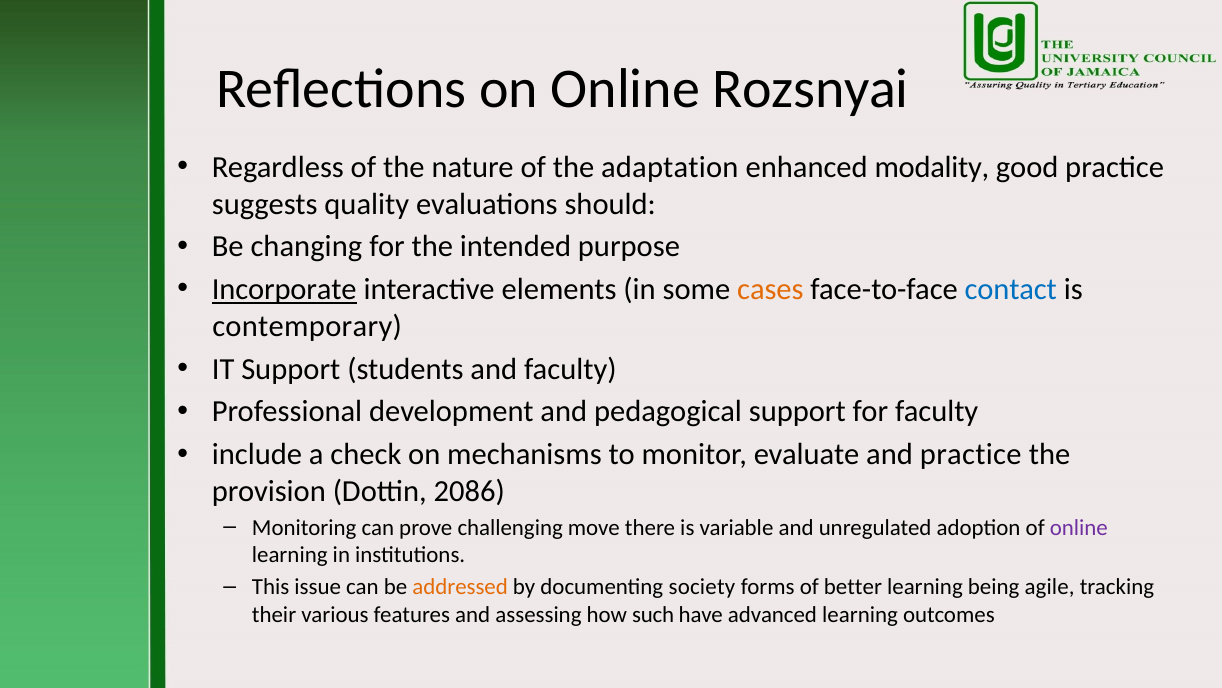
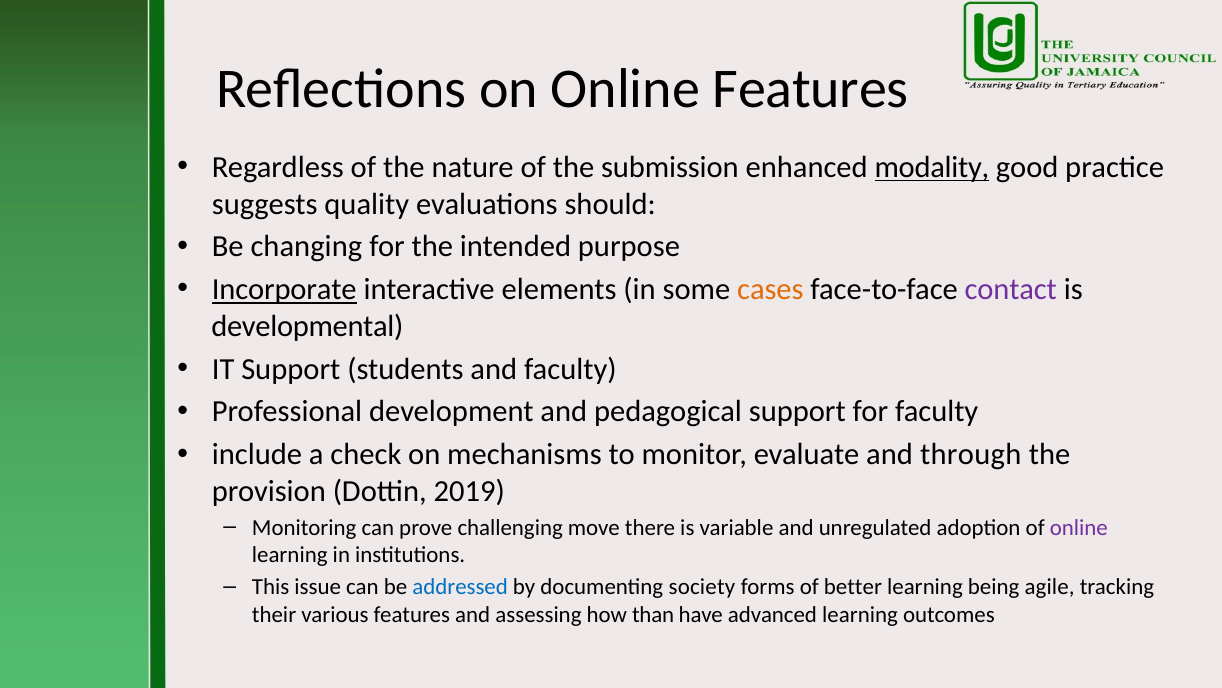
Online Rozsnyai: Rozsnyai -> Features (811, 89)
adaptation: adaptation -> submission (670, 167)
modality underline: none -> present (932, 167)
contact colour: blue -> purple (1011, 289)
contemporary: contemporary -> developmental (307, 326)
and practice: practice -> through (971, 454)
2086: 2086 -> 2019 (469, 491)
addressed colour: orange -> blue (460, 587)
such: such -> than (653, 614)
